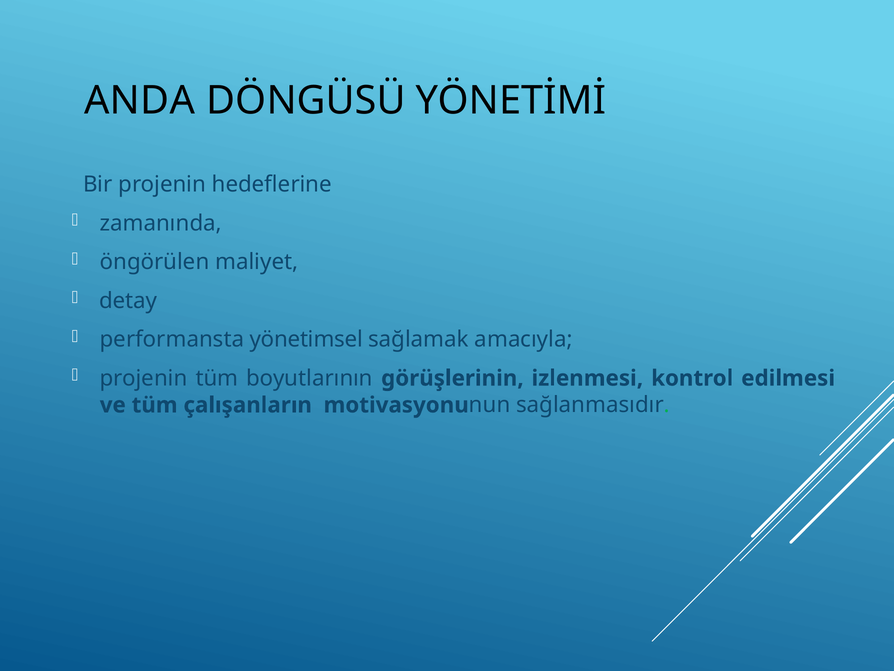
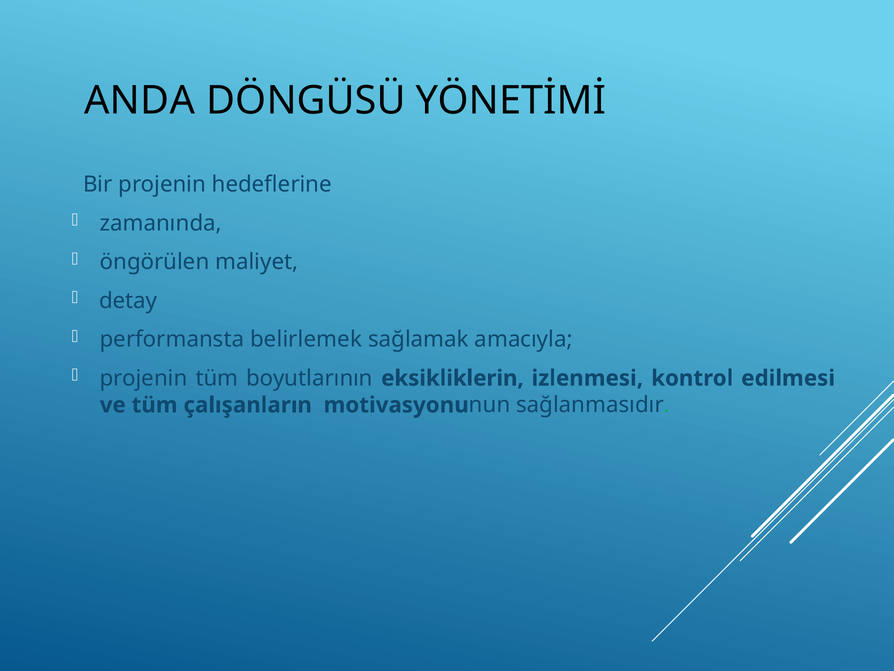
yönetimsel: yönetimsel -> belirlemek (306, 339)
görüşlerinin: görüşlerinin -> eksikliklerin (452, 378)
